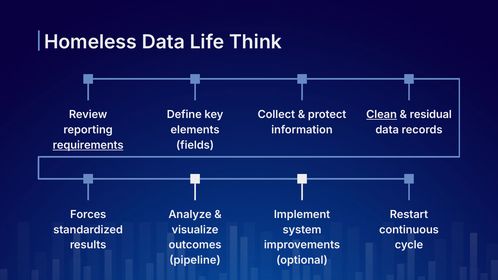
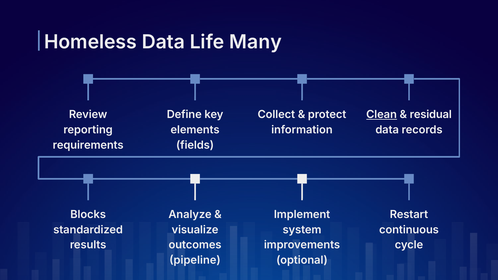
Think: Think -> Many (255, 42)
requirements underline: present -> none (88, 145)
Forces: Forces -> Blocks (88, 215)
